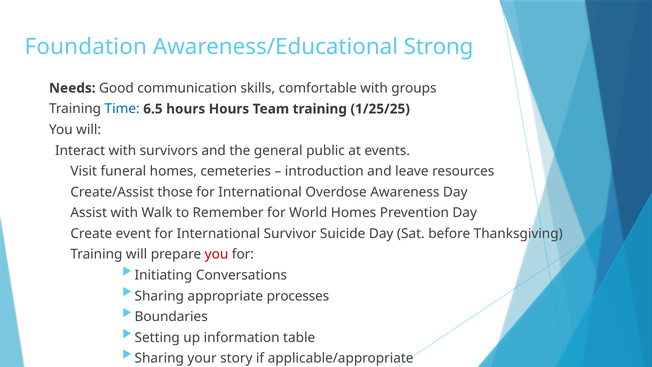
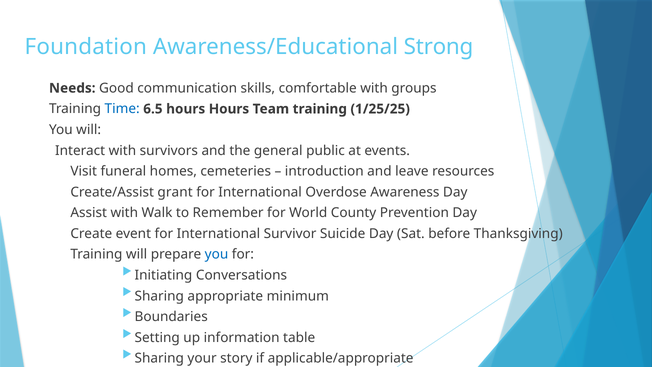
those: those -> grant (175, 192)
World Homes: Homes -> County (354, 213)
you colour: red -> blue (217, 254)
processes: processes -> minimum (298, 296)
